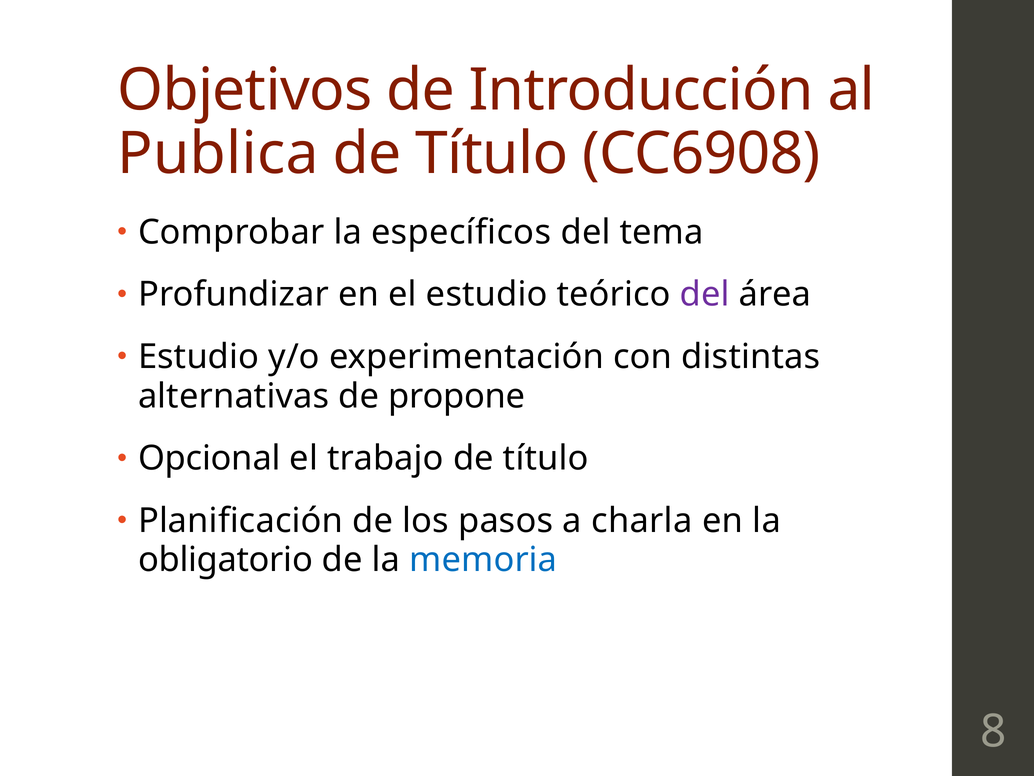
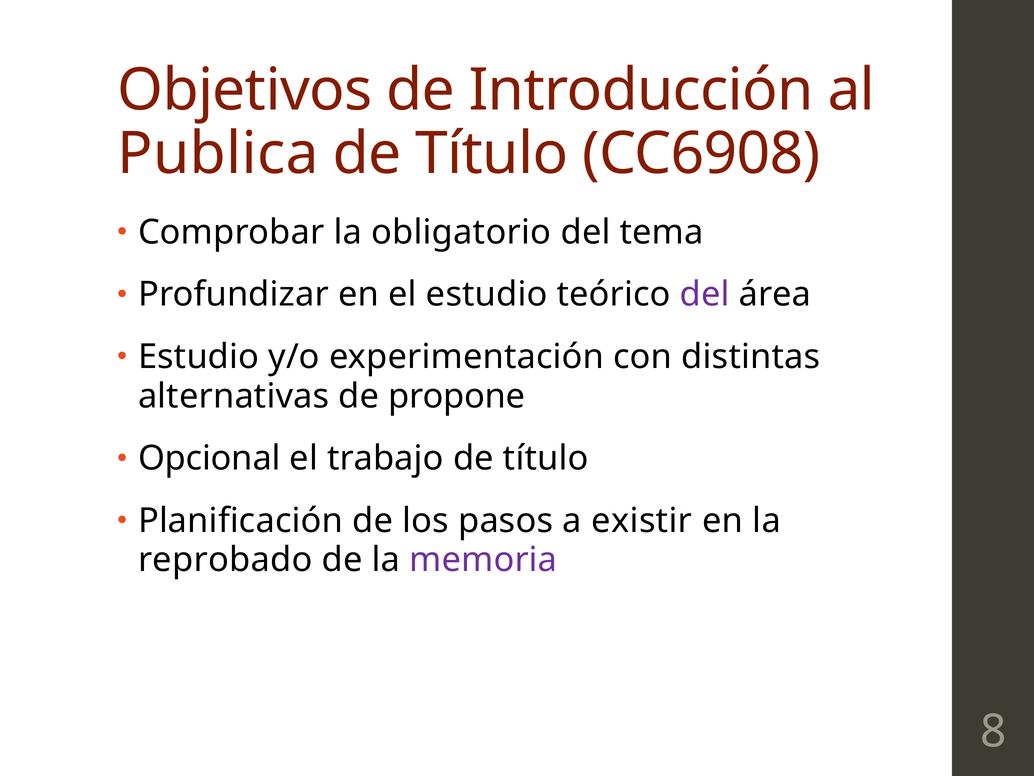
específicos: específicos -> obligatorio (461, 232)
charla: charla -> existir (642, 520)
obligatorio: obligatorio -> reprobado (225, 560)
memoria colour: blue -> purple (483, 560)
